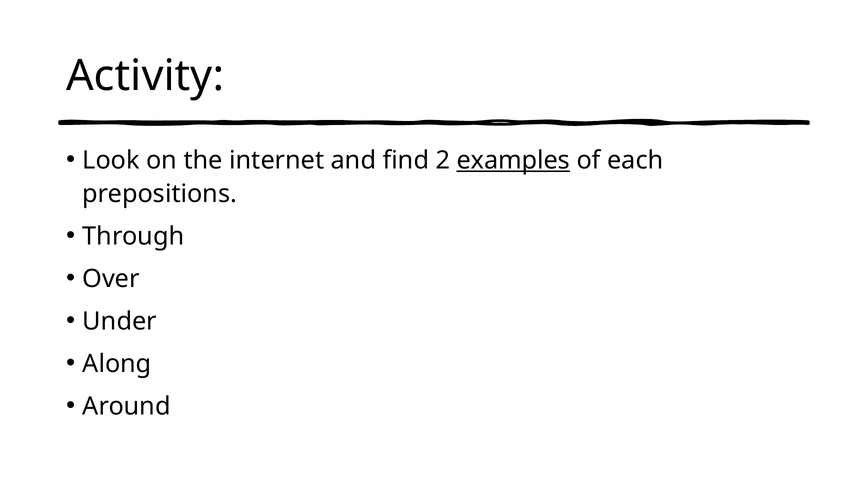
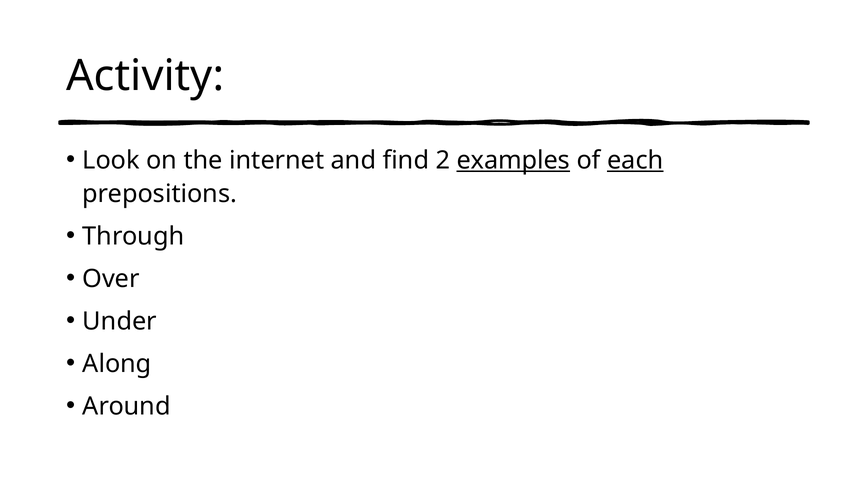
each underline: none -> present (635, 161)
